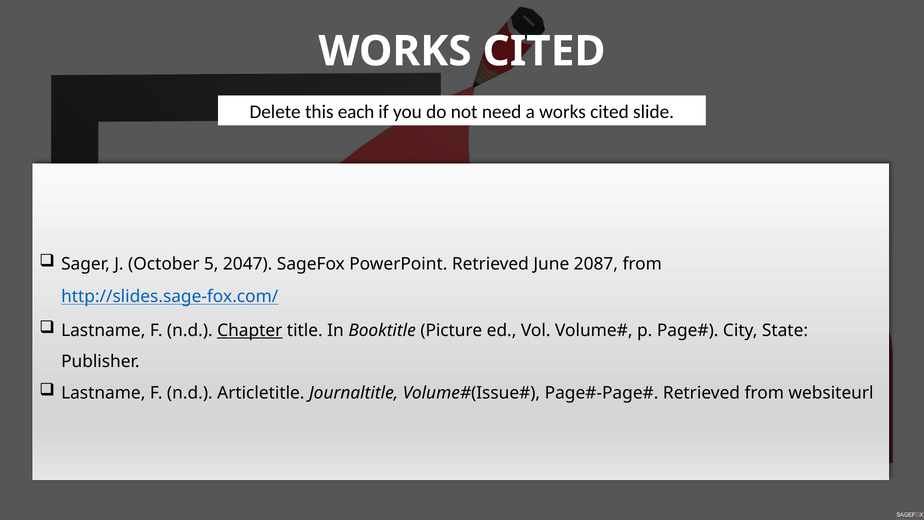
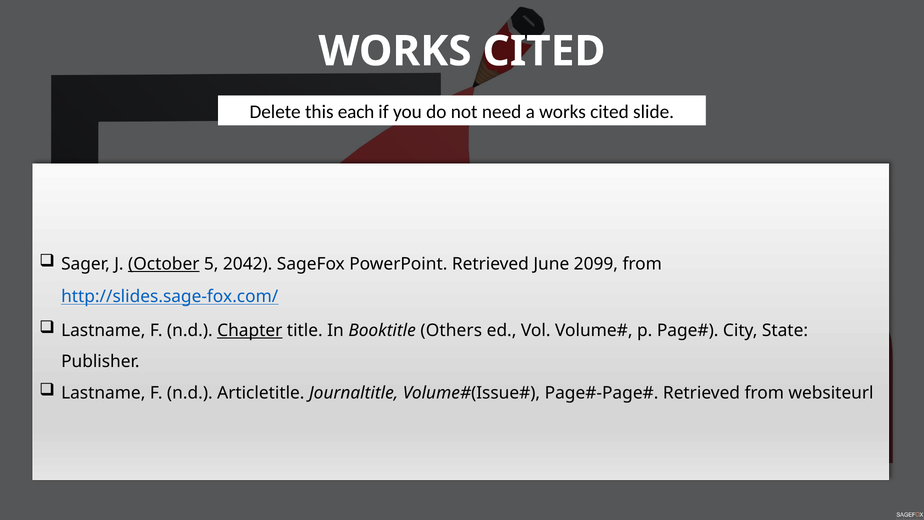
October underline: none -> present (164, 264)
2047: 2047 -> 2042 (248, 264)
2087: 2087 -> 2099 (596, 264)
Picture: Picture -> Others (451, 330)
